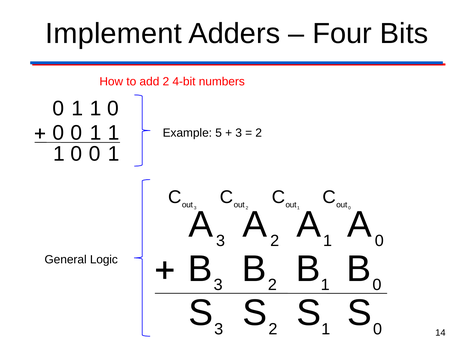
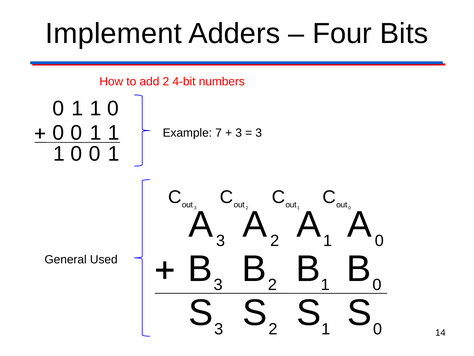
5: 5 -> 7 (219, 133)
2: 2 -> 3 (259, 133)
Logic: Logic -> Used (104, 259)
